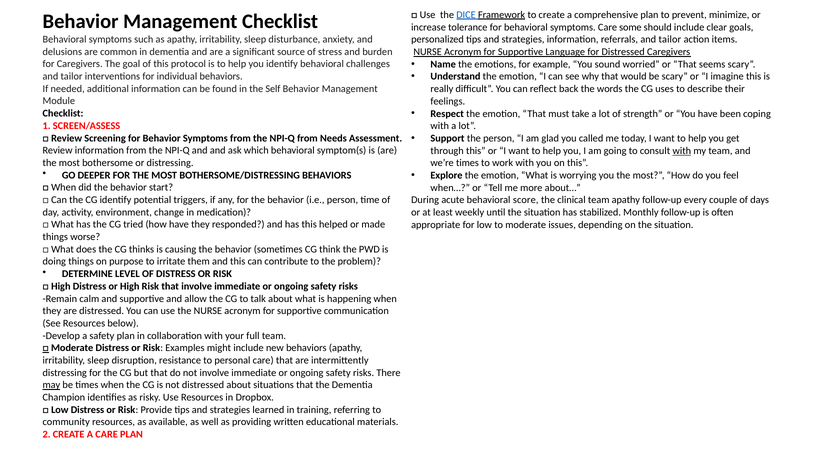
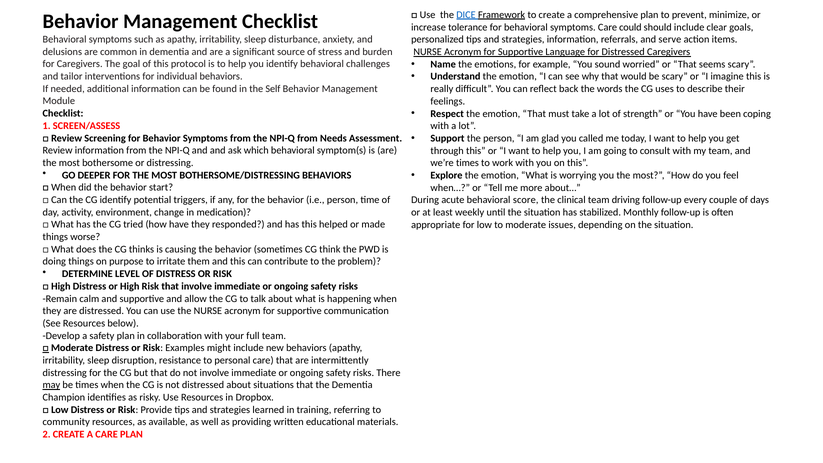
some: some -> could (630, 27)
referrals and tailor: tailor -> serve (670, 40)
with underline: present -> none (682, 151)
team apathy: apathy -> driving (626, 200)
